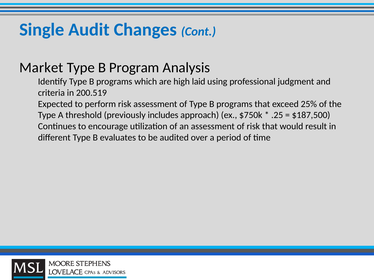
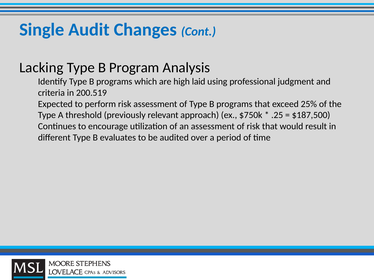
Market: Market -> Lacking (41, 68)
includes: includes -> relevant (163, 115)
